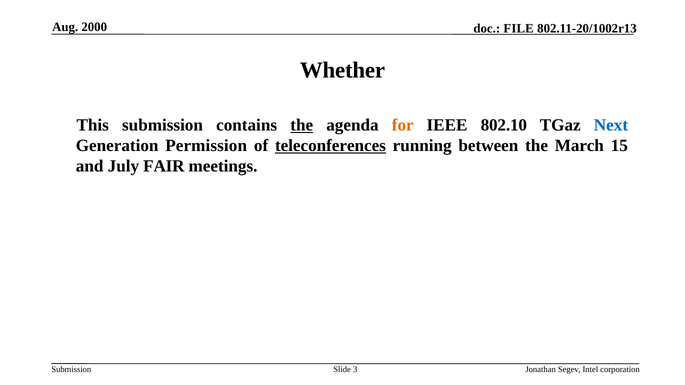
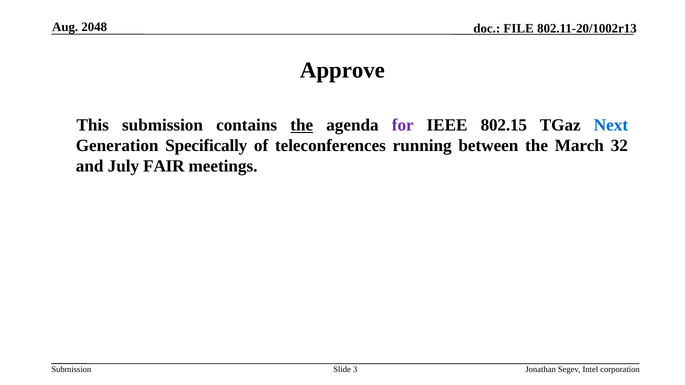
2000: 2000 -> 2048 (94, 27)
Whether: Whether -> Approve (342, 70)
for colour: orange -> purple (403, 125)
802.10: 802.10 -> 802.15 (504, 125)
Permission: Permission -> Specifically (206, 146)
teleconferences underline: present -> none (330, 146)
15: 15 -> 32 (619, 146)
